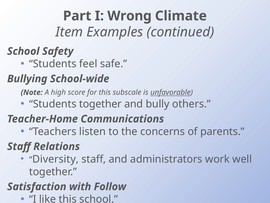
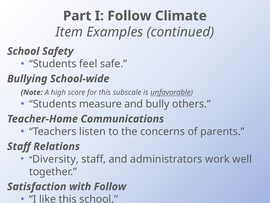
I Wrong: Wrong -> Follow (129, 16)
Students together: together -> measure (100, 104)
